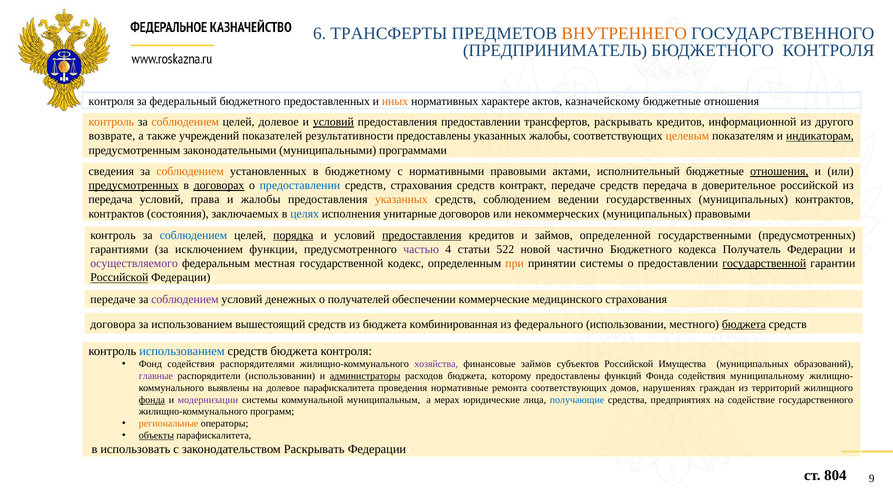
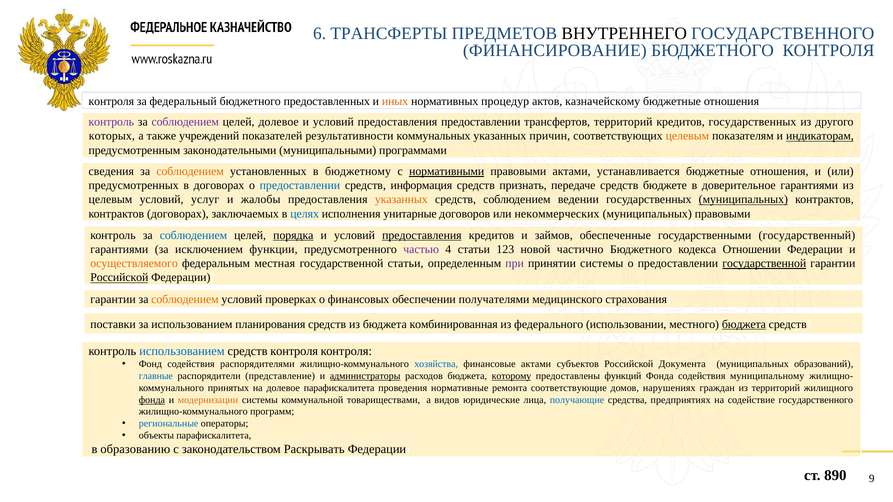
ВНУТРЕННЕГО colour: orange -> black (624, 34)
ПРЕДПРИНИМАТЕЛЬ: ПРЕДПРИНИМАТЕЛЬ -> ФИНАНСИРОВАНИЕ (555, 50)
характере: характере -> процедур (505, 101)
контроль colour: orange -> purple (111, 122)
соблюдением colour: orange -> purple (185, 122)
условий underline: present -> none (333, 122)
трансфертов раскрывать: раскрывать -> территорий (623, 122)
кредитов информационной: информационной -> государственных (752, 122)
возврате: возврате -> которых (112, 136)
результативности предоставлены: предоставлены -> коммунальных (433, 136)
указанных жалобы: жалобы -> причин (550, 136)
нормативными underline: none -> present (447, 171)
исполнительный: исполнительный -> устанавливается (638, 171)
отношения underline: present -> none (779, 171)
предусмотренных underline: present -> none (134, 186)
договорах underline: present -> none (219, 186)
средств страхования: страхования -> информация (421, 186)
контракт: контракт -> признать (523, 186)
средств передача: передача -> бюджете (665, 186)
доверительное российской: российской -> гарантиями (809, 186)
передача: передача -> целевым (110, 200)
права: права -> услуг (205, 200)
муниципальных underline: none -> present (743, 200)
контрактов состояния: состояния -> договорах (178, 214)
определенной: определенной -> обеспеченные (615, 235)
государственными предусмотренных: предусмотренных -> государственный (807, 235)
522: 522 -> 123 (505, 249)
Получатель: Получатель -> Отношении (752, 249)
осуществляемого colour: purple -> orange (134, 264)
государственной кодекс: кодекс -> статьи (406, 264)
при colour: orange -> purple (515, 264)
передаче: передаче -> гарантии (113, 300)
соблюдением colour: purple -> orange (185, 300)
денежных: денежных -> проверках (291, 300)
получателей: получателей -> финансовых (359, 300)
коммерческие: коммерческие -> получателями (494, 300)
договора: договора -> поставки (113, 324)
вышестоящий: вышестоящий -> планирования (270, 324)
средств бюджета: бюджета -> контроля (294, 351)
хозяйства colour: purple -> blue (436, 364)
финансовые займов: займов -> актами (536, 364)
Имущества: Имущества -> Документа (682, 364)
главные colour: purple -> blue (156, 376)
распорядители использовании: использовании -> представление (280, 376)
которому underline: none -> present (511, 376)
выявлены: выявлены -> принятых (228, 388)
ремонта соответствующих: соответствующих -> соответствующие (569, 388)
модернизации colour: purple -> orange (208, 400)
муниципальным: муниципальным -> товариществами (384, 400)
мерах: мерах -> видов (447, 400)
региональные colour: orange -> blue (169, 424)
объекты underline: present -> none (156, 436)
использовать: использовать -> образованию (135, 449)
804: 804 -> 890 (835, 476)
